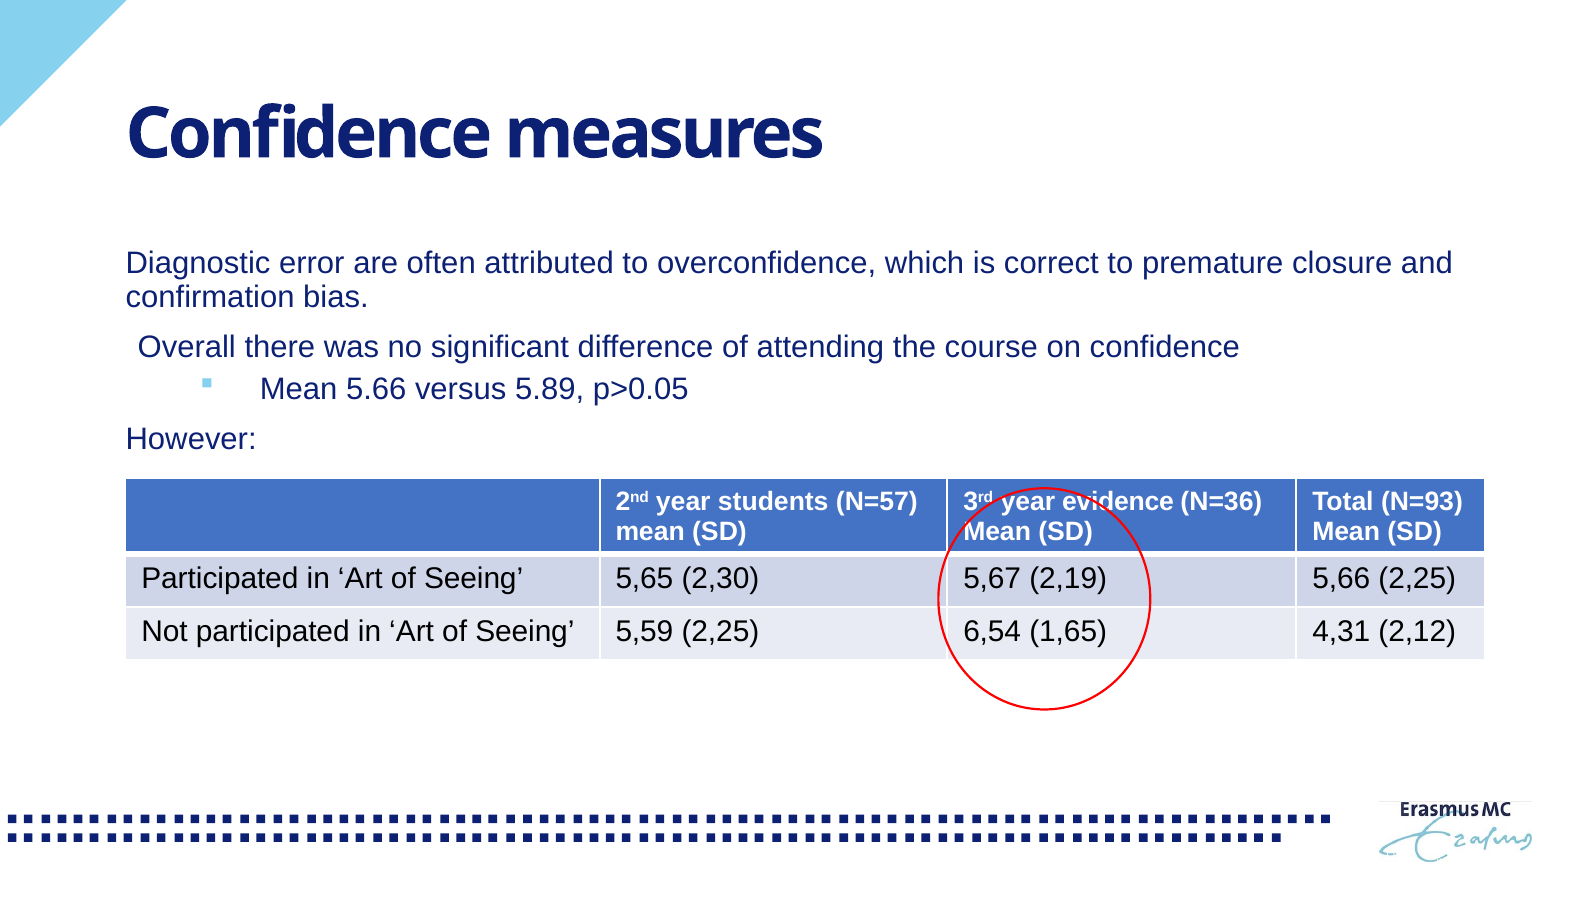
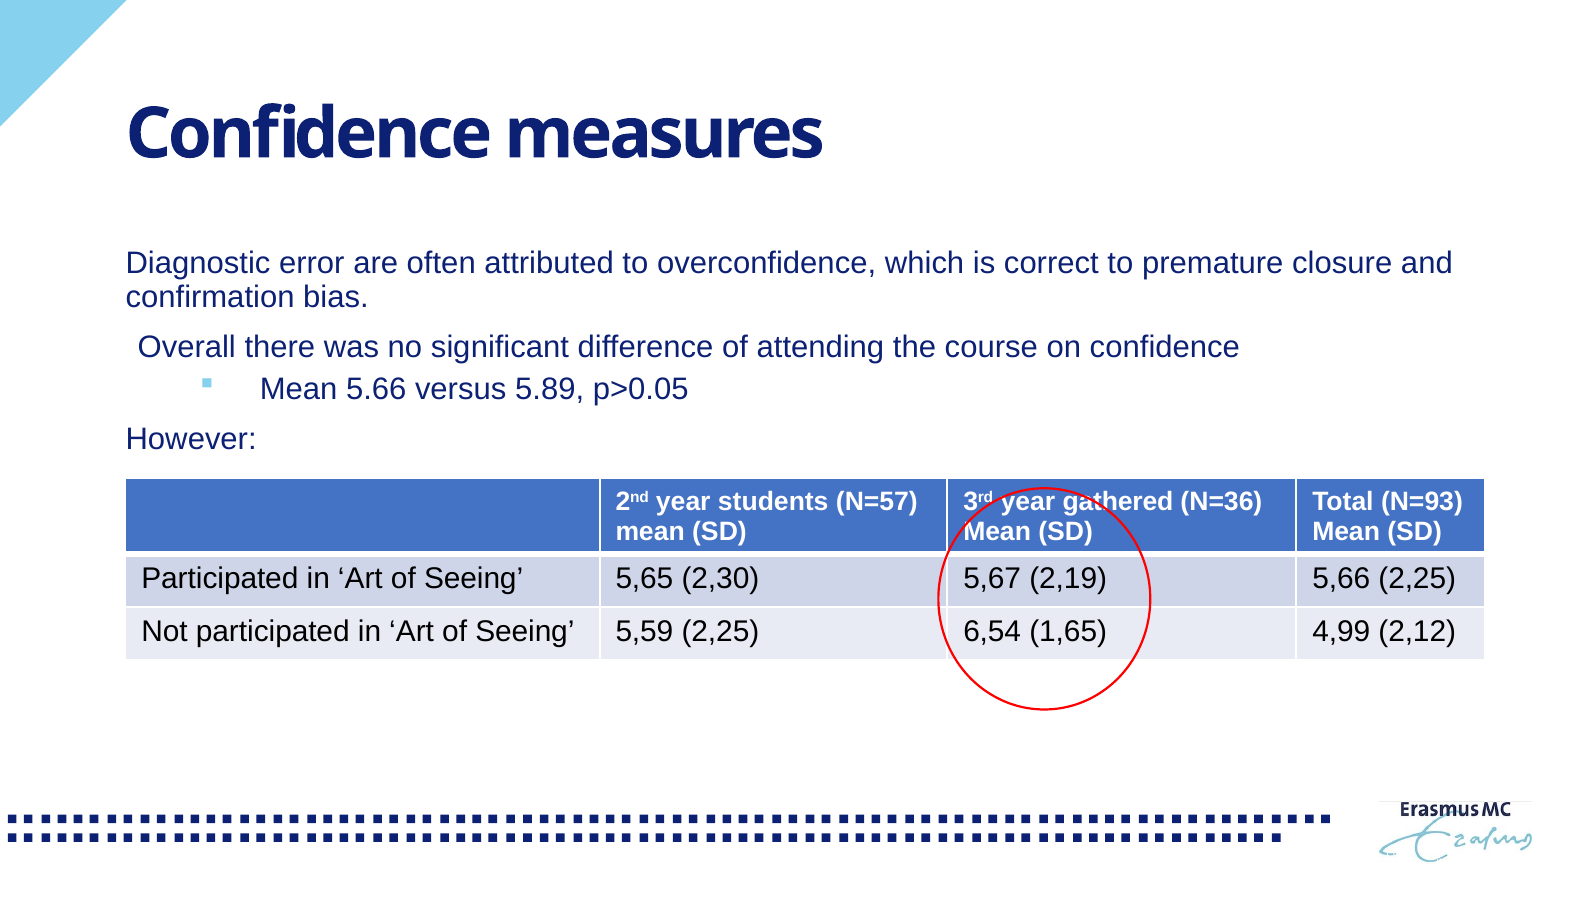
evidence: evidence -> gathered (1118, 502)
4,31: 4,31 -> 4,99 (1341, 632)
